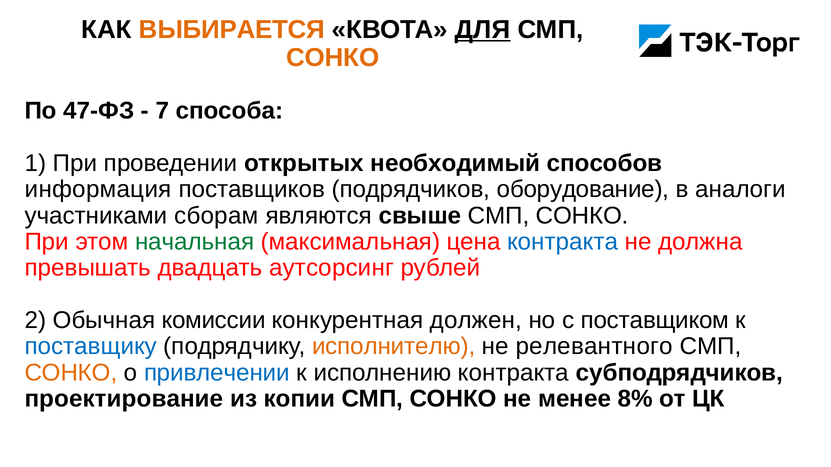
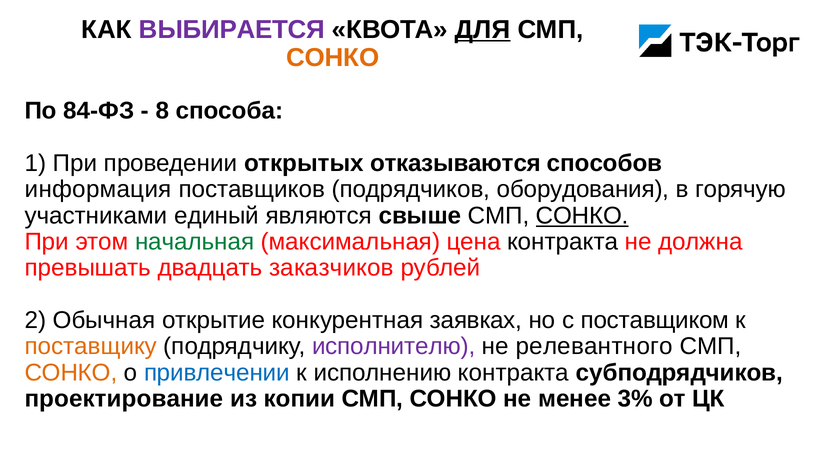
ВЫБИРАЕТСЯ colour: orange -> purple (232, 30)
47-ФЗ: 47-ФЗ -> 84-ФЗ (99, 111)
7: 7 -> 8 (162, 111)
необходимый: необходимый -> отказываются (455, 163)
оборудование: оборудование -> оборудования (583, 190)
аналоги: аналоги -> горячую (741, 190)
сборам: сборам -> единый (217, 216)
СОНКО underline: none -> present (582, 216)
контракта colour: blue -> black (563, 242)
аутсорсинг: аутсорсинг -> заказчиков (331, 268)
комиссии: комиссии -> открытие (214, 321)
должен: должен -> заявках (476, 321)
поставщику colour: blue -> orange (91, 347)
исполнителю colour: orange -> purple (394, 347)
8%: 8% -> 3% (635, 399)
